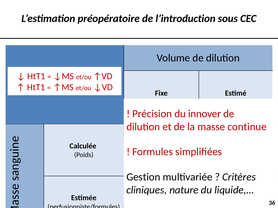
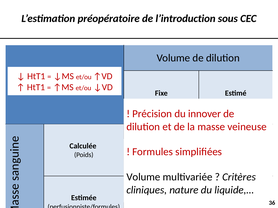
continue: continue -> veineuse (247, 127)
Gestion: Gestion -> Volume (143, 177)
